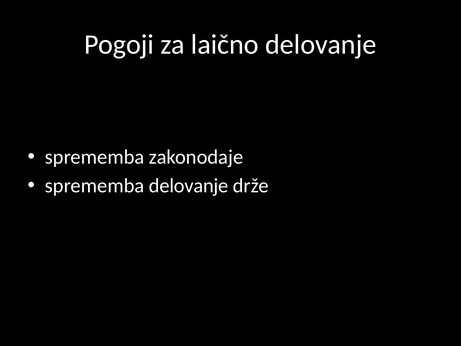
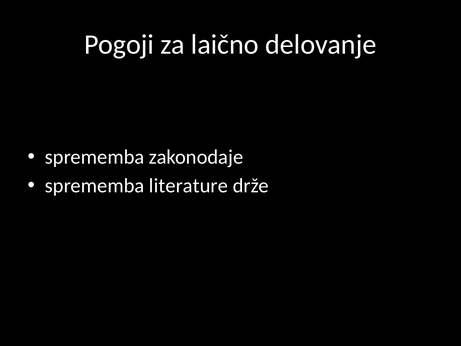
sprememba delovanje: delovanje -> literature (189, 186)
